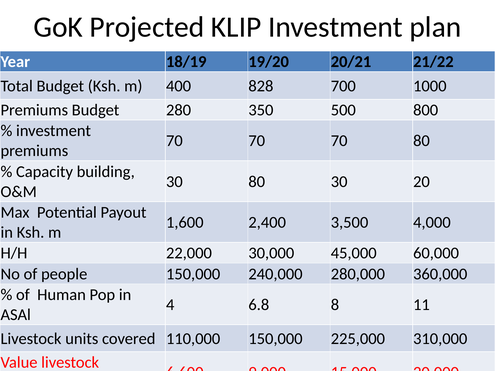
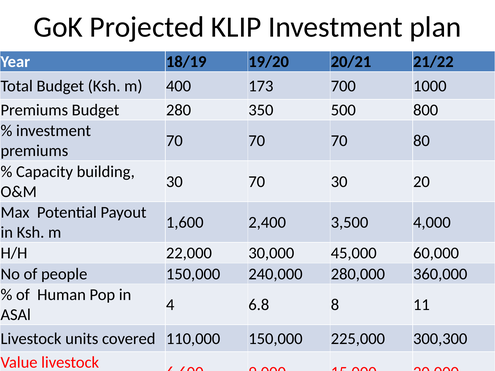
828: 828 -> 173 (261, 86)
30 80: 80 -> 70 (257, 182)
310,000: 310,000 -> 300,300 (440, 339)
